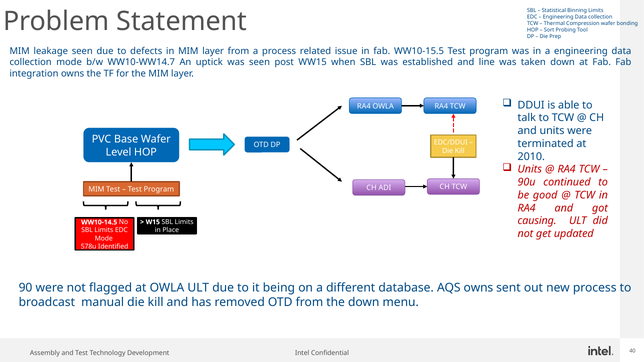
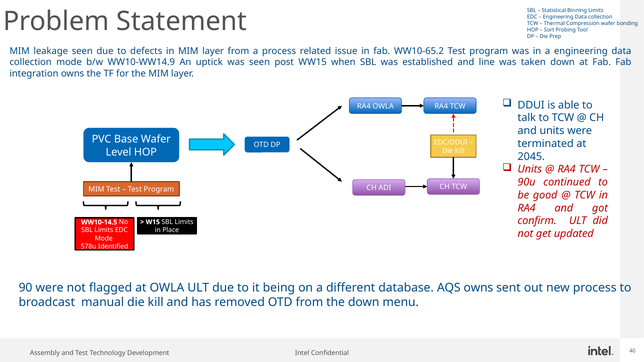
WW10-15.5: WW10-15.5 -> WW10-65.2 (419, 51)
WW10-WW14.7: WW10-WW14.7 -> WW10-WW14.9 (141, 62)
2010: 2010 -> 2045 (531, 157)
causing: causing -> confirm (537, 221)
